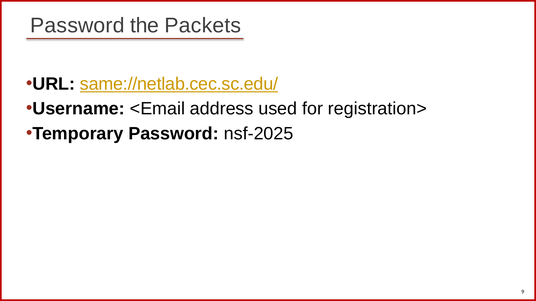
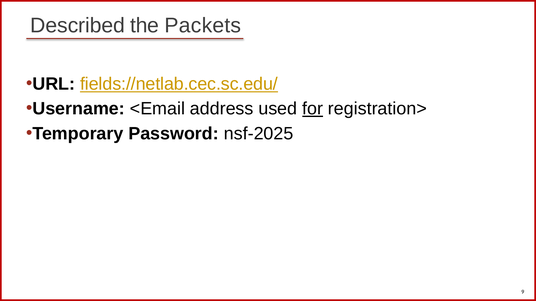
Password: Password -> Described (78, 26)
same://netlab.cec.sc.edu/: same://netlab.cec.sc.edu/ -> fields://netlab.cec.sc.edu/ (179, 84)
for underline: none -> present (313, 109)
